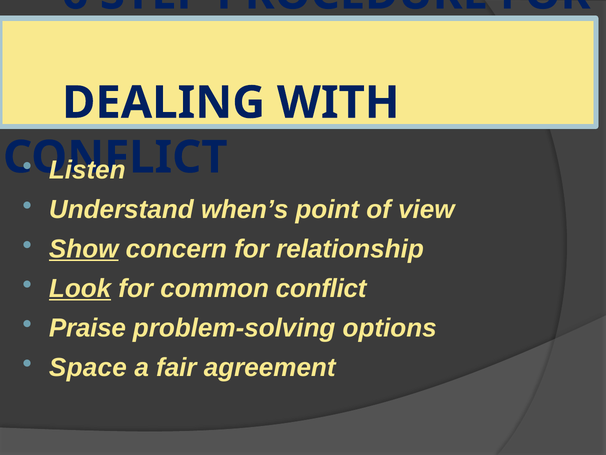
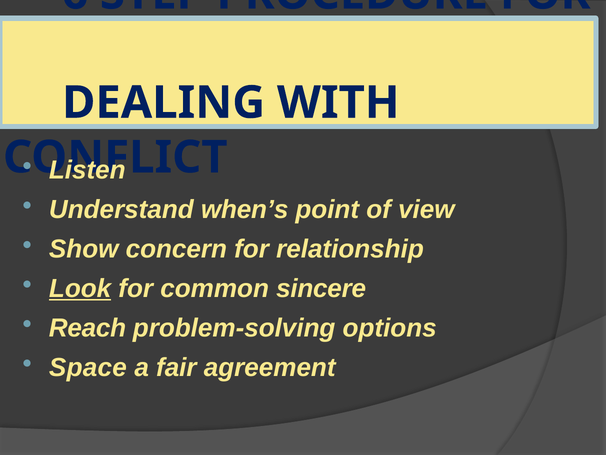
Show underline: present -> none (84, 249)
common conflict: conflict -> sincere (321, 288)
Praise: Praise -> Reach (87, 328)
